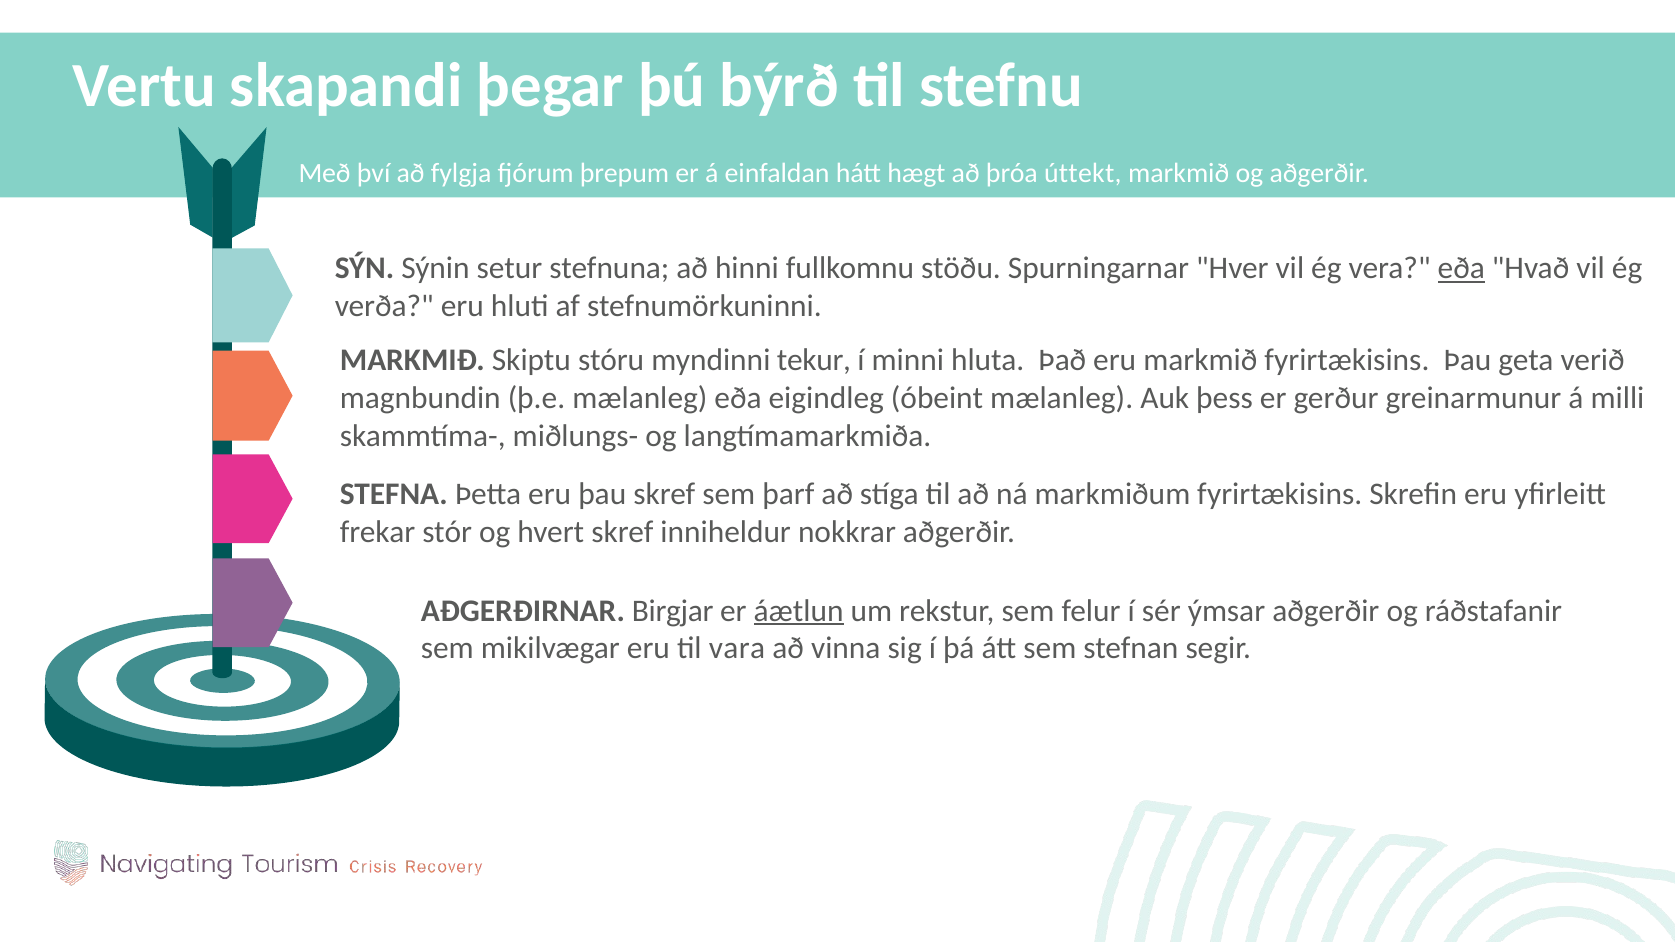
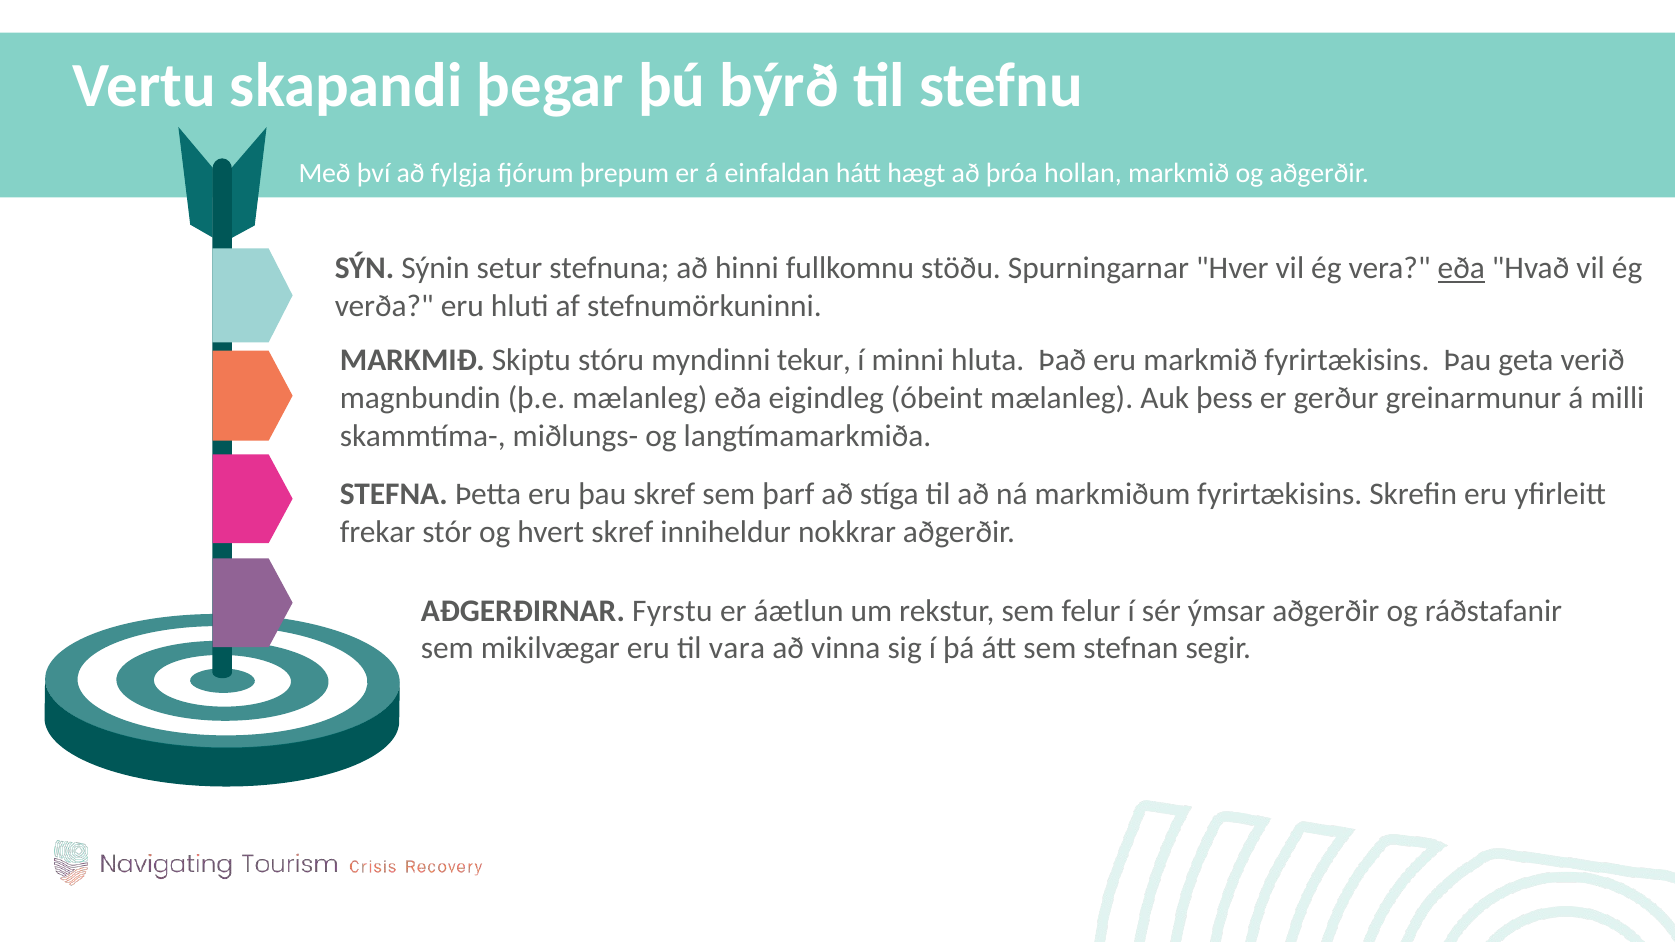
úttekt: úttekt -> hollan (1083, 173)
Birgjar: Birgjar -> Fyrstu (672, 611)
áætlun underline: present -> none (799, 611)
